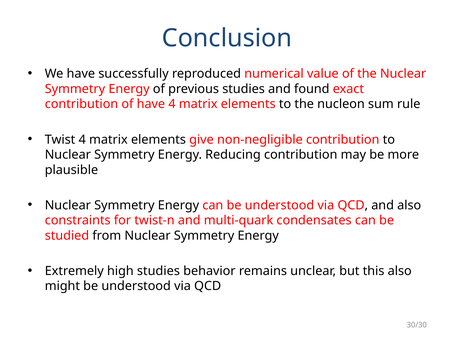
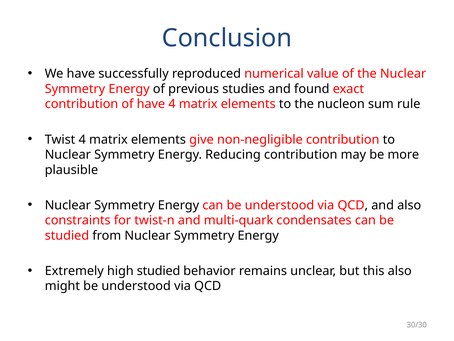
high studies: studies -> studied (159, 271)
